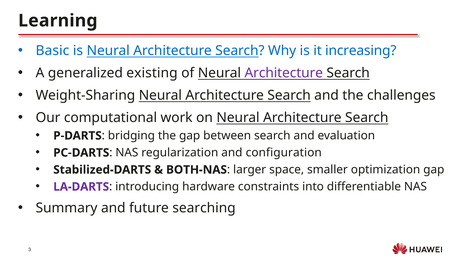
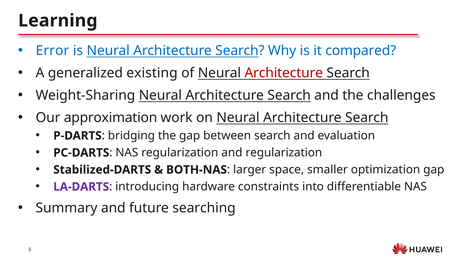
Basic: Basic -> Error (52, 51)
increasing: increasing -> compared (361, 51)
Architecture colour: purple -> red (284, 73)
computational: computational -> approximation (111, 118)
and configuration: configuration -> regularization (284, 153)
